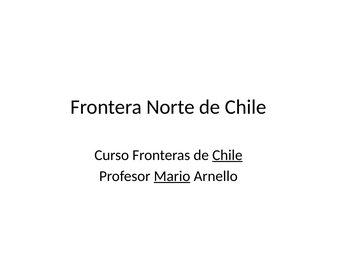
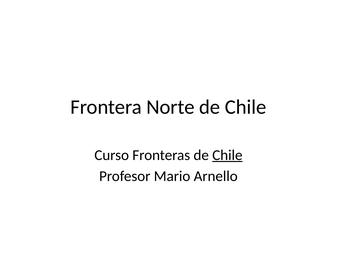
Mario underline: present -> none (172, 176)
